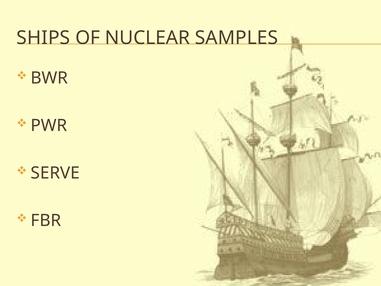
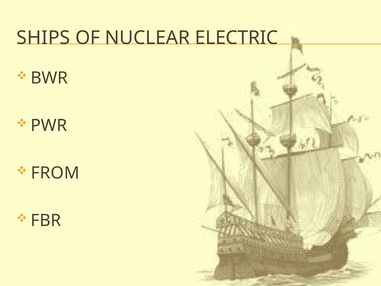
SAMPLES: SAMPLES -> ELECTRIC (237, 38)
SERVE: SERVE -> FROM (55, 173)
